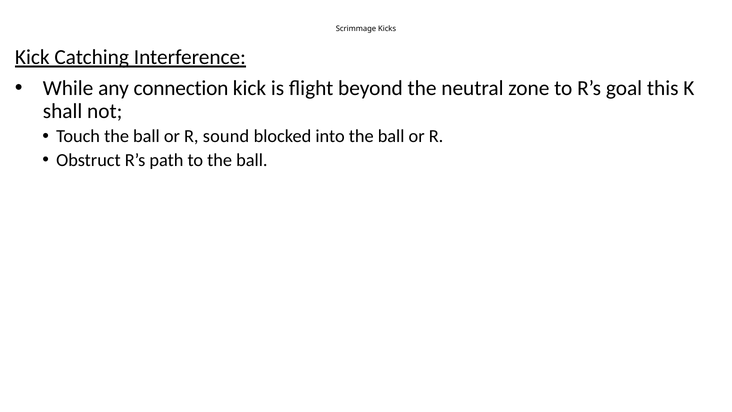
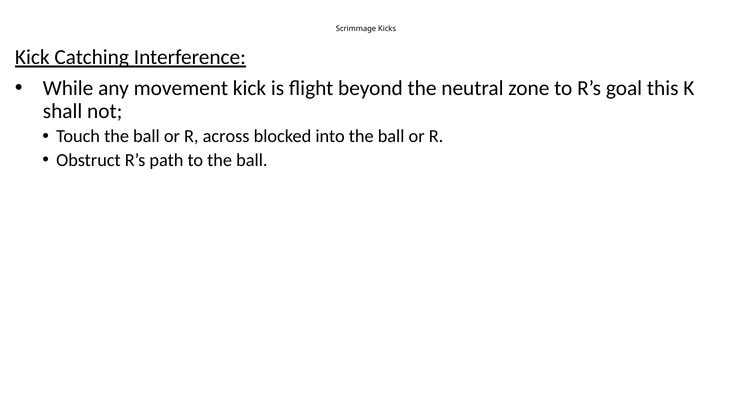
connection: connection -> movement (181, 88)
sound: sound -> across (226, 136)
